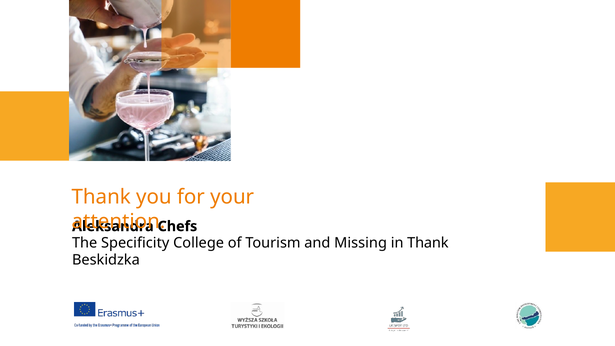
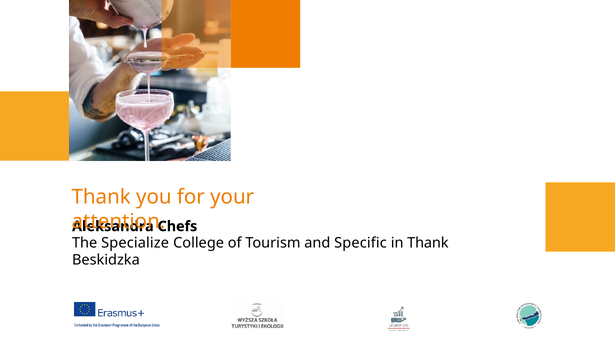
Specificity: Specificity -> Specialize (135, 243)
Missing: Missing -> Specific (361, 243)
